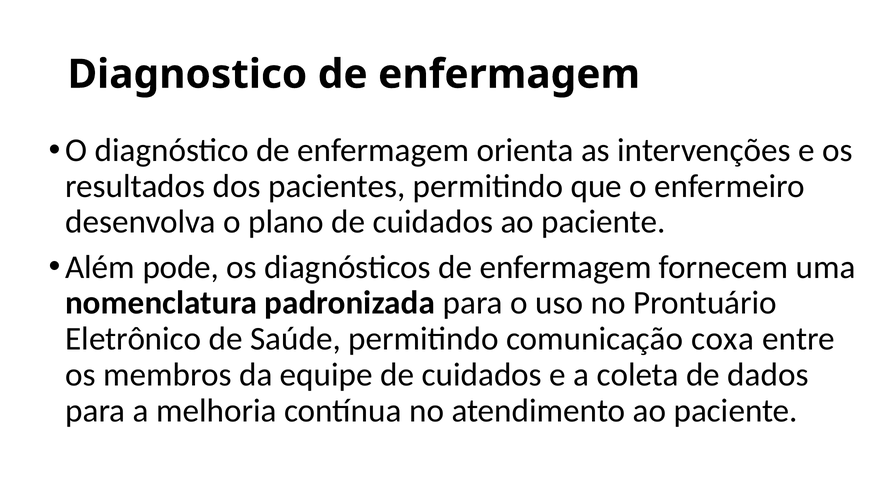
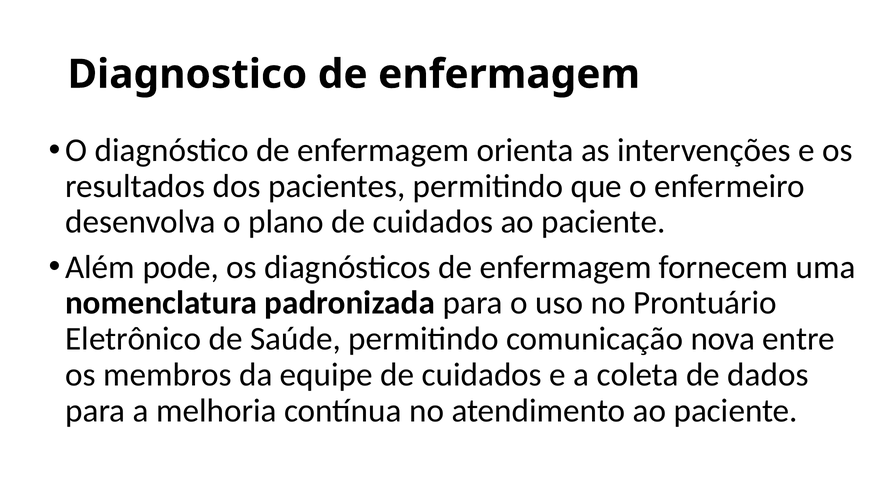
coxa: coxa -> nova (723, 339)
